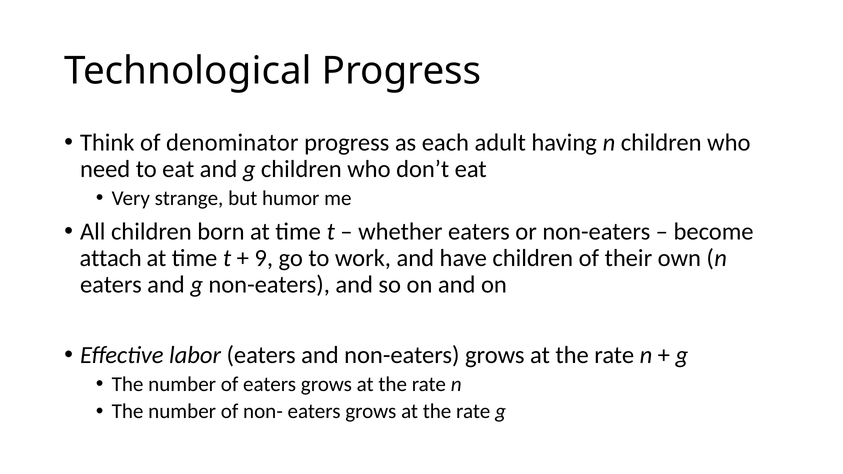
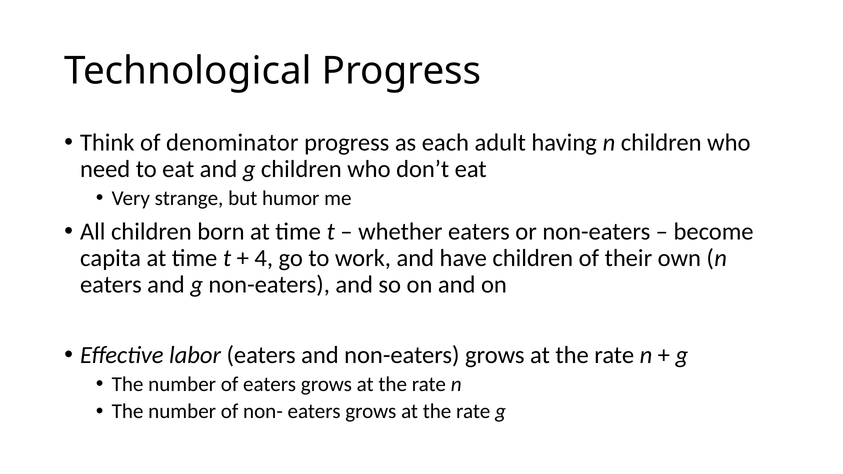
attach: attach -> capita (111, 258)
9: 9 -> 4 (264, 258)
